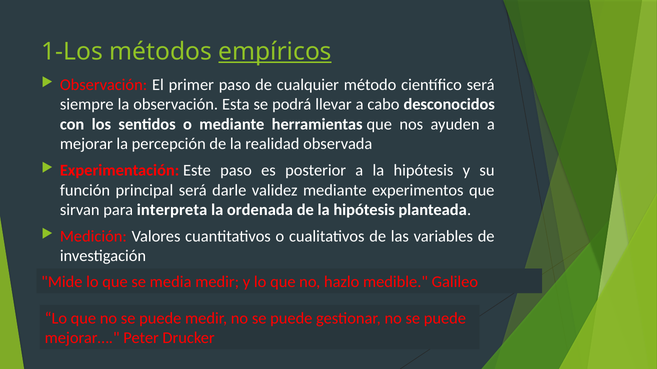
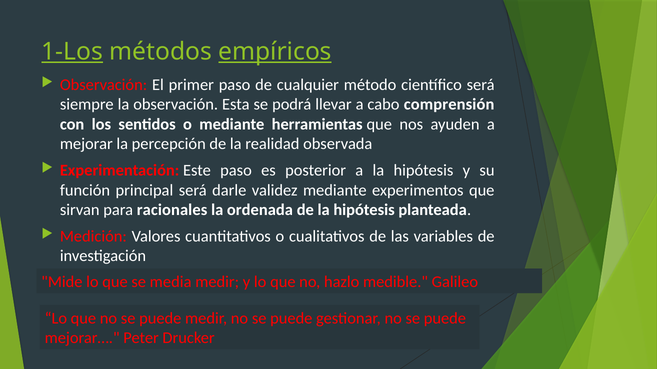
1-Los underline: none -> present (72, 52)
desconocidos: desconocidos -> comprensión (449, 105)
interpreta: interpreta -> racionales (172, 210)
